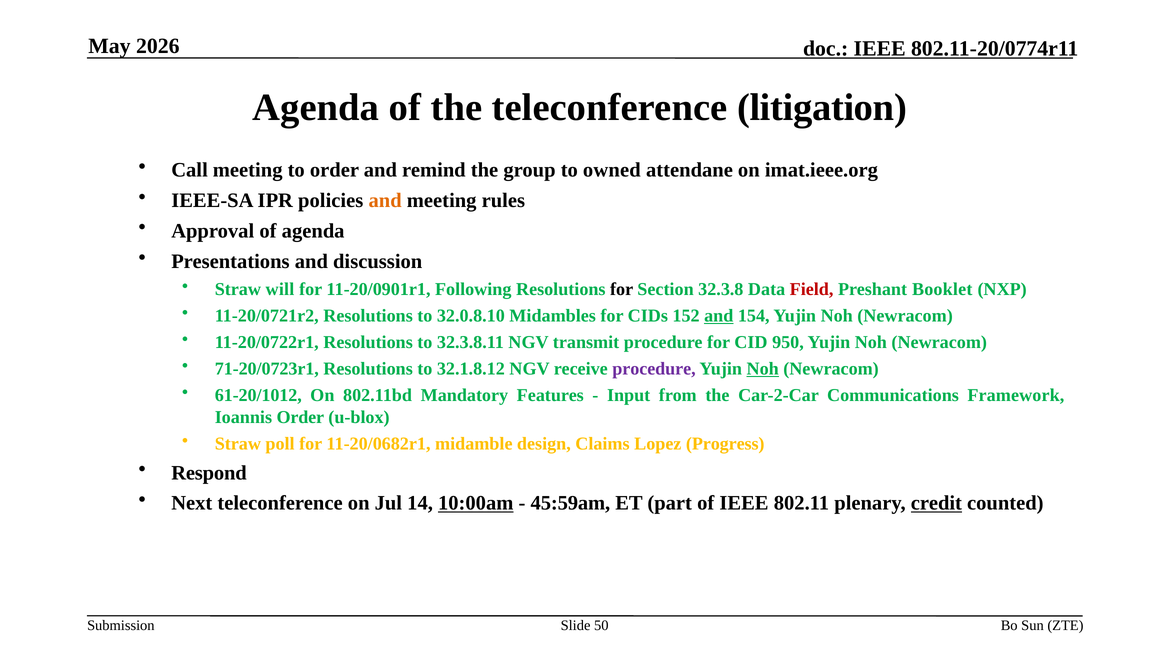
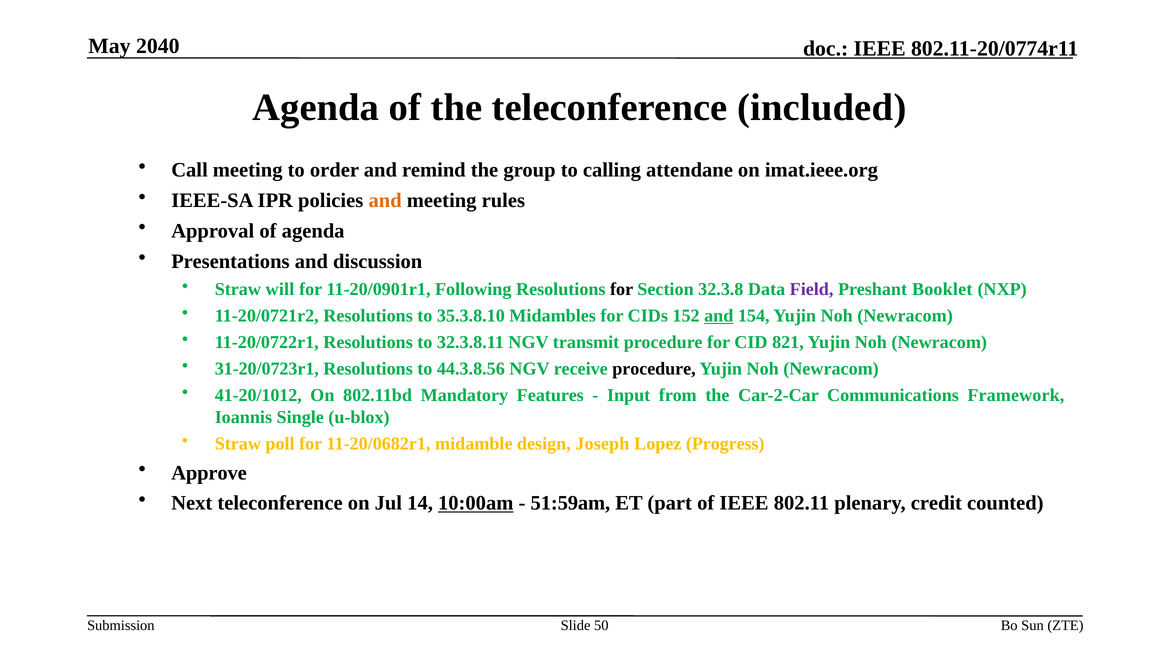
2026: 2026 -> 2040 (158, 46)
litigation: litigation -> included (822, 107)
owned: owned -> calling (612, 170)
Field colour: red -> purple (812, 289)
32.0.8.10: 32.0.8.10 -> 35.3.8.10 (471, 316)
950: 950 -> 821 (788, 342)
71-20/0723r1: 71-20/0723r1 -> 31-20/0723r1 (267, 369)
32.1.8.12: 32.1.8.12 -> 44.3.8.56 (471, 369)
procedure colour: purple -> black (654, 369)
Noh underline: present -> none (763, 369)
61-20/1012: 61-20/1012 -> 41-20/1012 (258, 396)
Ioannis Order: Order -> Single (300, 417)
Claims: Claims -> Joseph (602, 444)
Respond: Respond -> Approve (209, 473)
45:59am: 45:59am -> 51:59am (570, 504)
credit underline: present -> none (936, 504)
